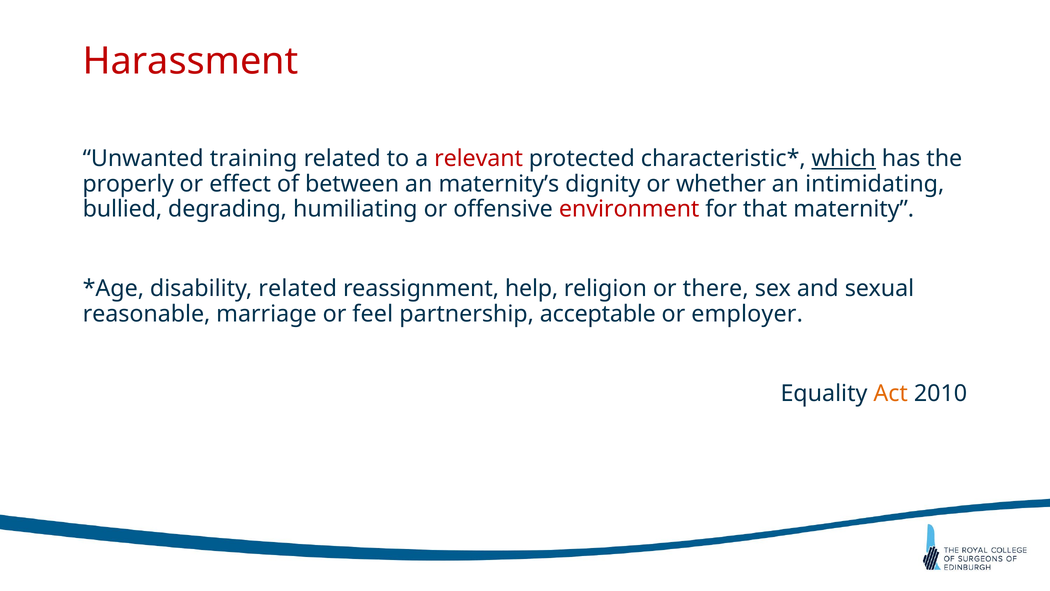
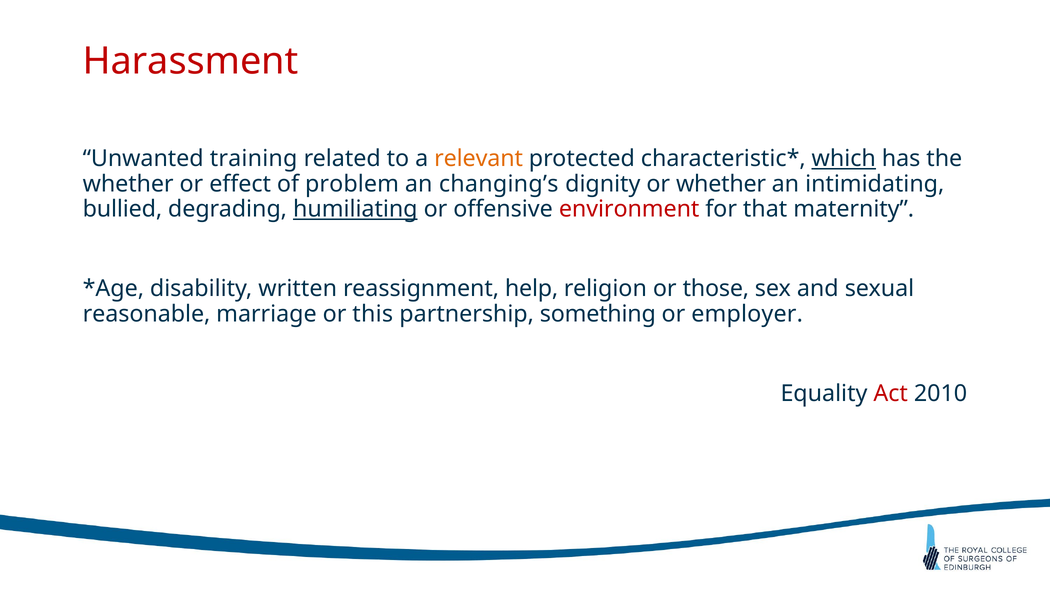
relevant colour: red -> orange (479, 159)
properly: properly -> whether (128, 184)
between: between -> problem (352, 184)
maternity’s: maternity’s -> changing’s (499, 184)
humiliating underline: none -> present (355, 209)
disability related: related -> written (298, 289)
there: there -> those (716, 289)
feel: feel -> this (373, 314)
acceptable: acceptable -> something (598, 314)
Act colour: orange -> red (891, 393)
